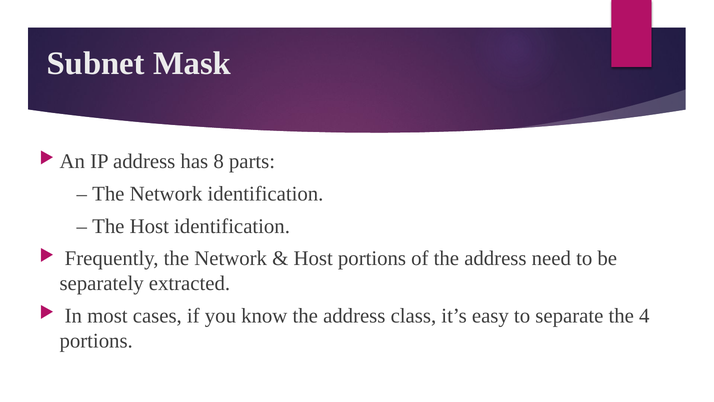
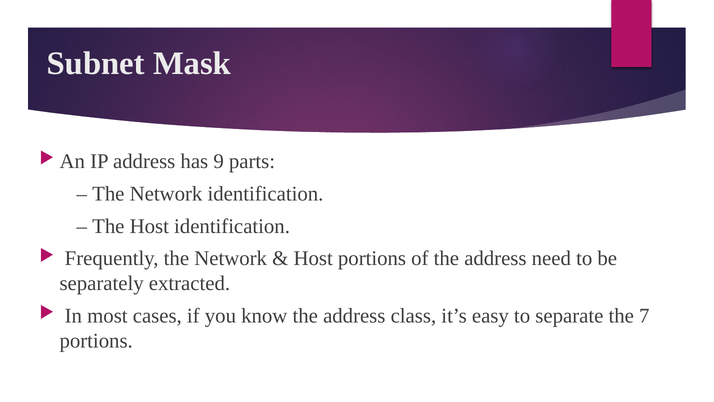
8: 8 -> 9 (219, 161)
4: 4 -> 7 (644, 316)
